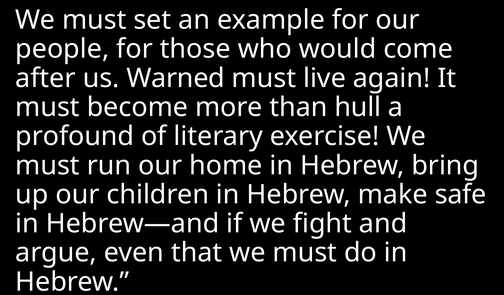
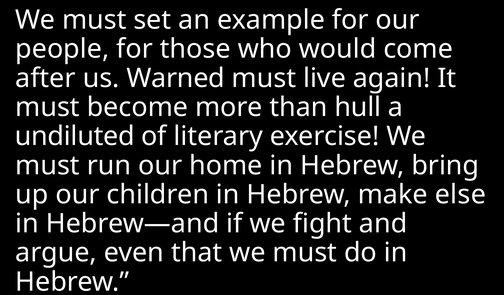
profound: profound -> undiluted (75, 136)
safe: safe -> else (460, 195)
